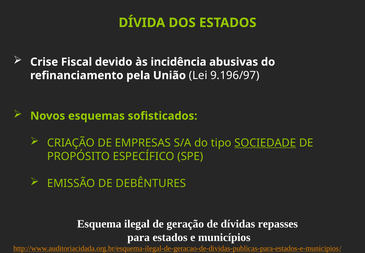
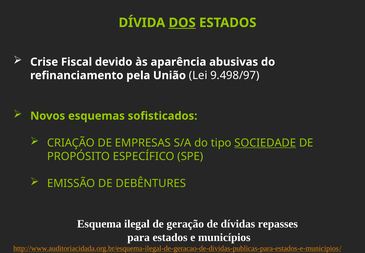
DOS underline: none -> present (182, 23)
incidência: incidência -> aparência (178, 62)
9.196/97: 9.196/97 -> 9.498/97 (235, 75)
